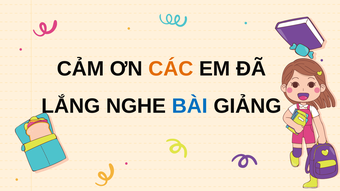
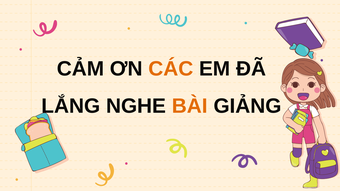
BÀI colour: blue -> orange (190, 106)
